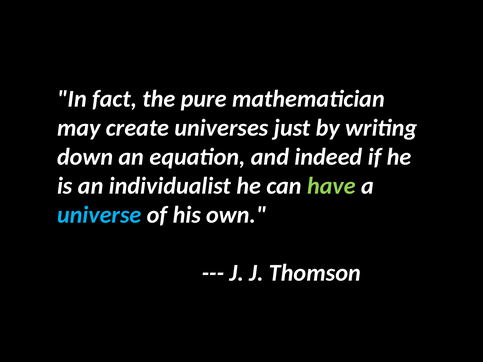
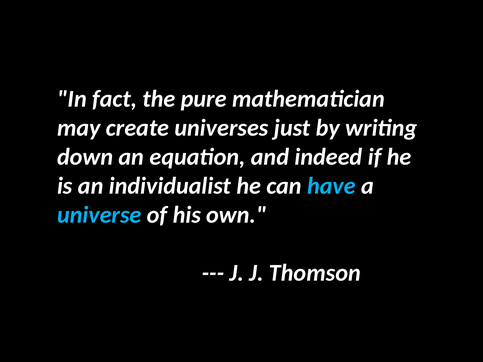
have colour: light green -> light blue (331, 186)
